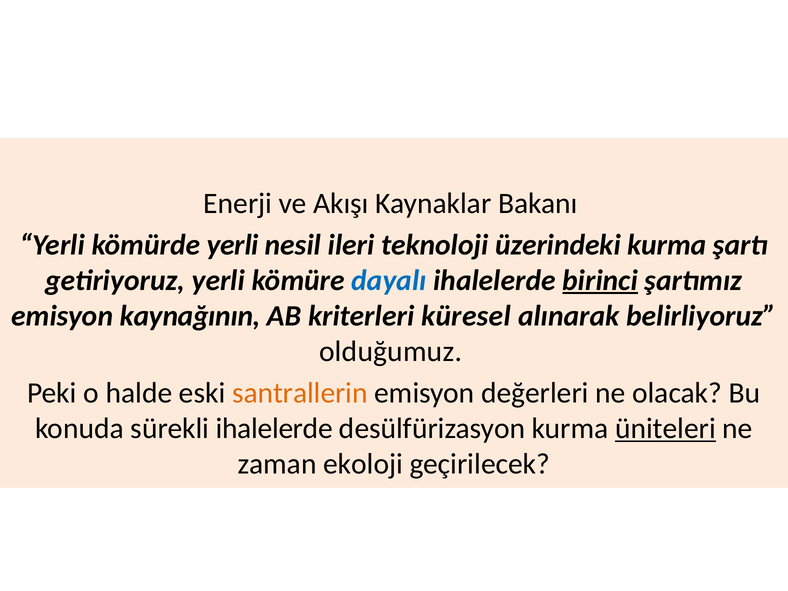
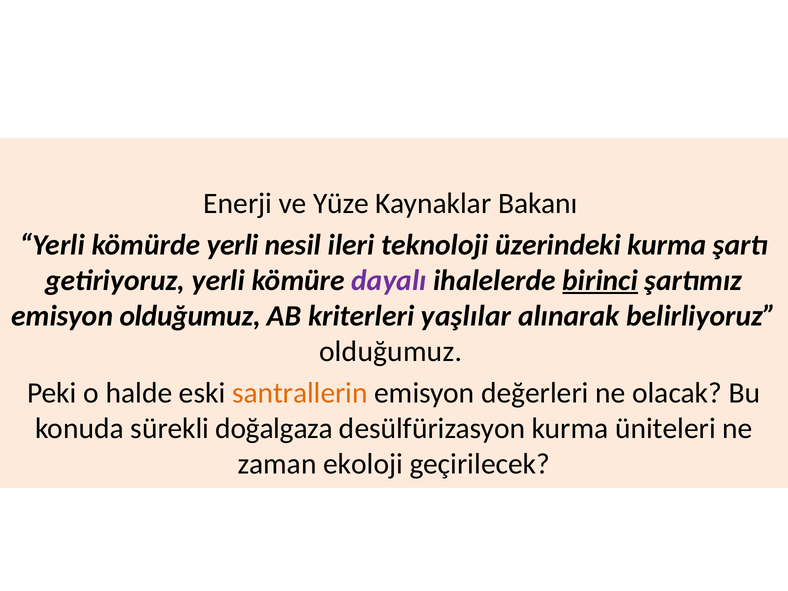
Akışı: Akışı -> Yüze (341, 203)
dayalı colour: blue -> purple (389, 280)
emisyon kaynağının: kaynağının -> olduğumuz (190, 316)
küresel: küresel -> yaşlılar (466, 316)
sürekli ihalelerde: ihalelerde -> doğalgaza (274, 429)
üniteleri underline: present -> none (665, 429)
